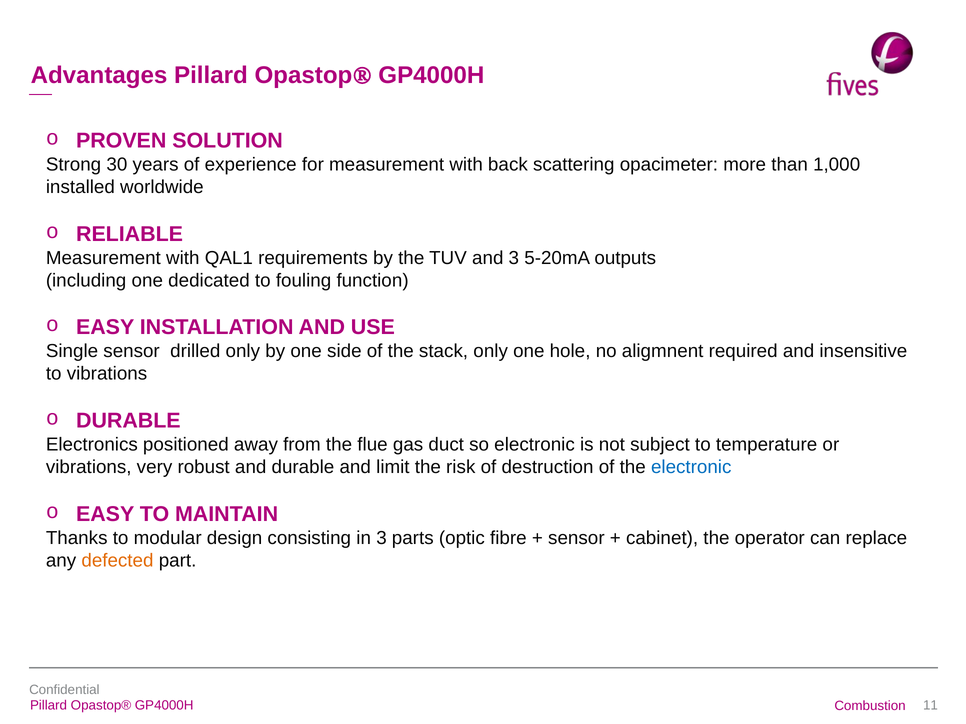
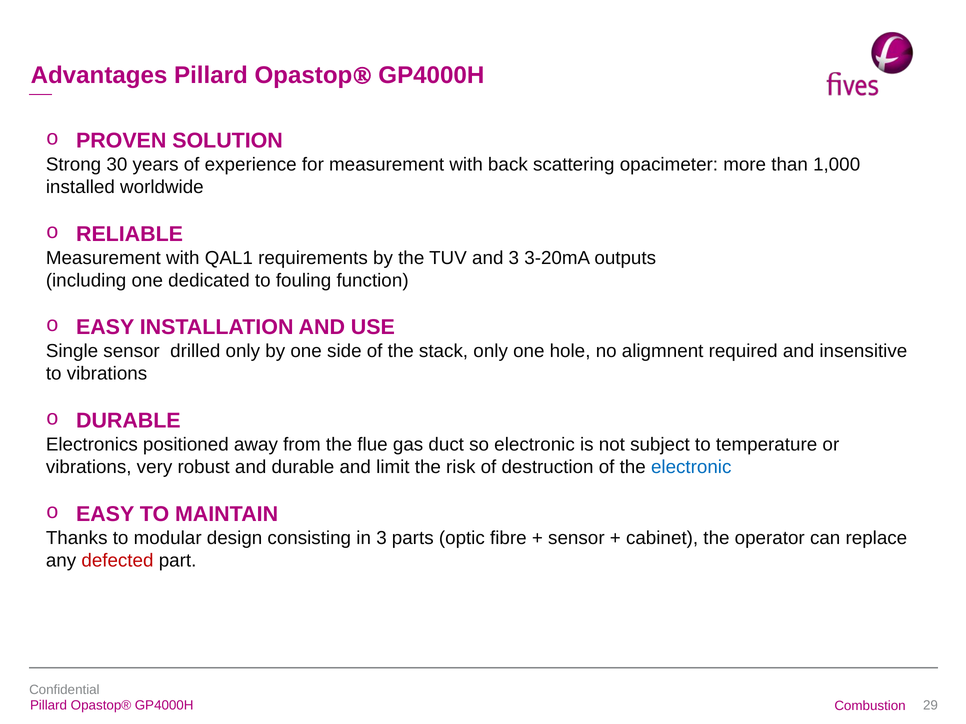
5-20mA: 5-20mA -> 3-20mA (557, 258)
defected colour: orange -> red (117, 561)
11: 11 -> 29 (930, 706)
